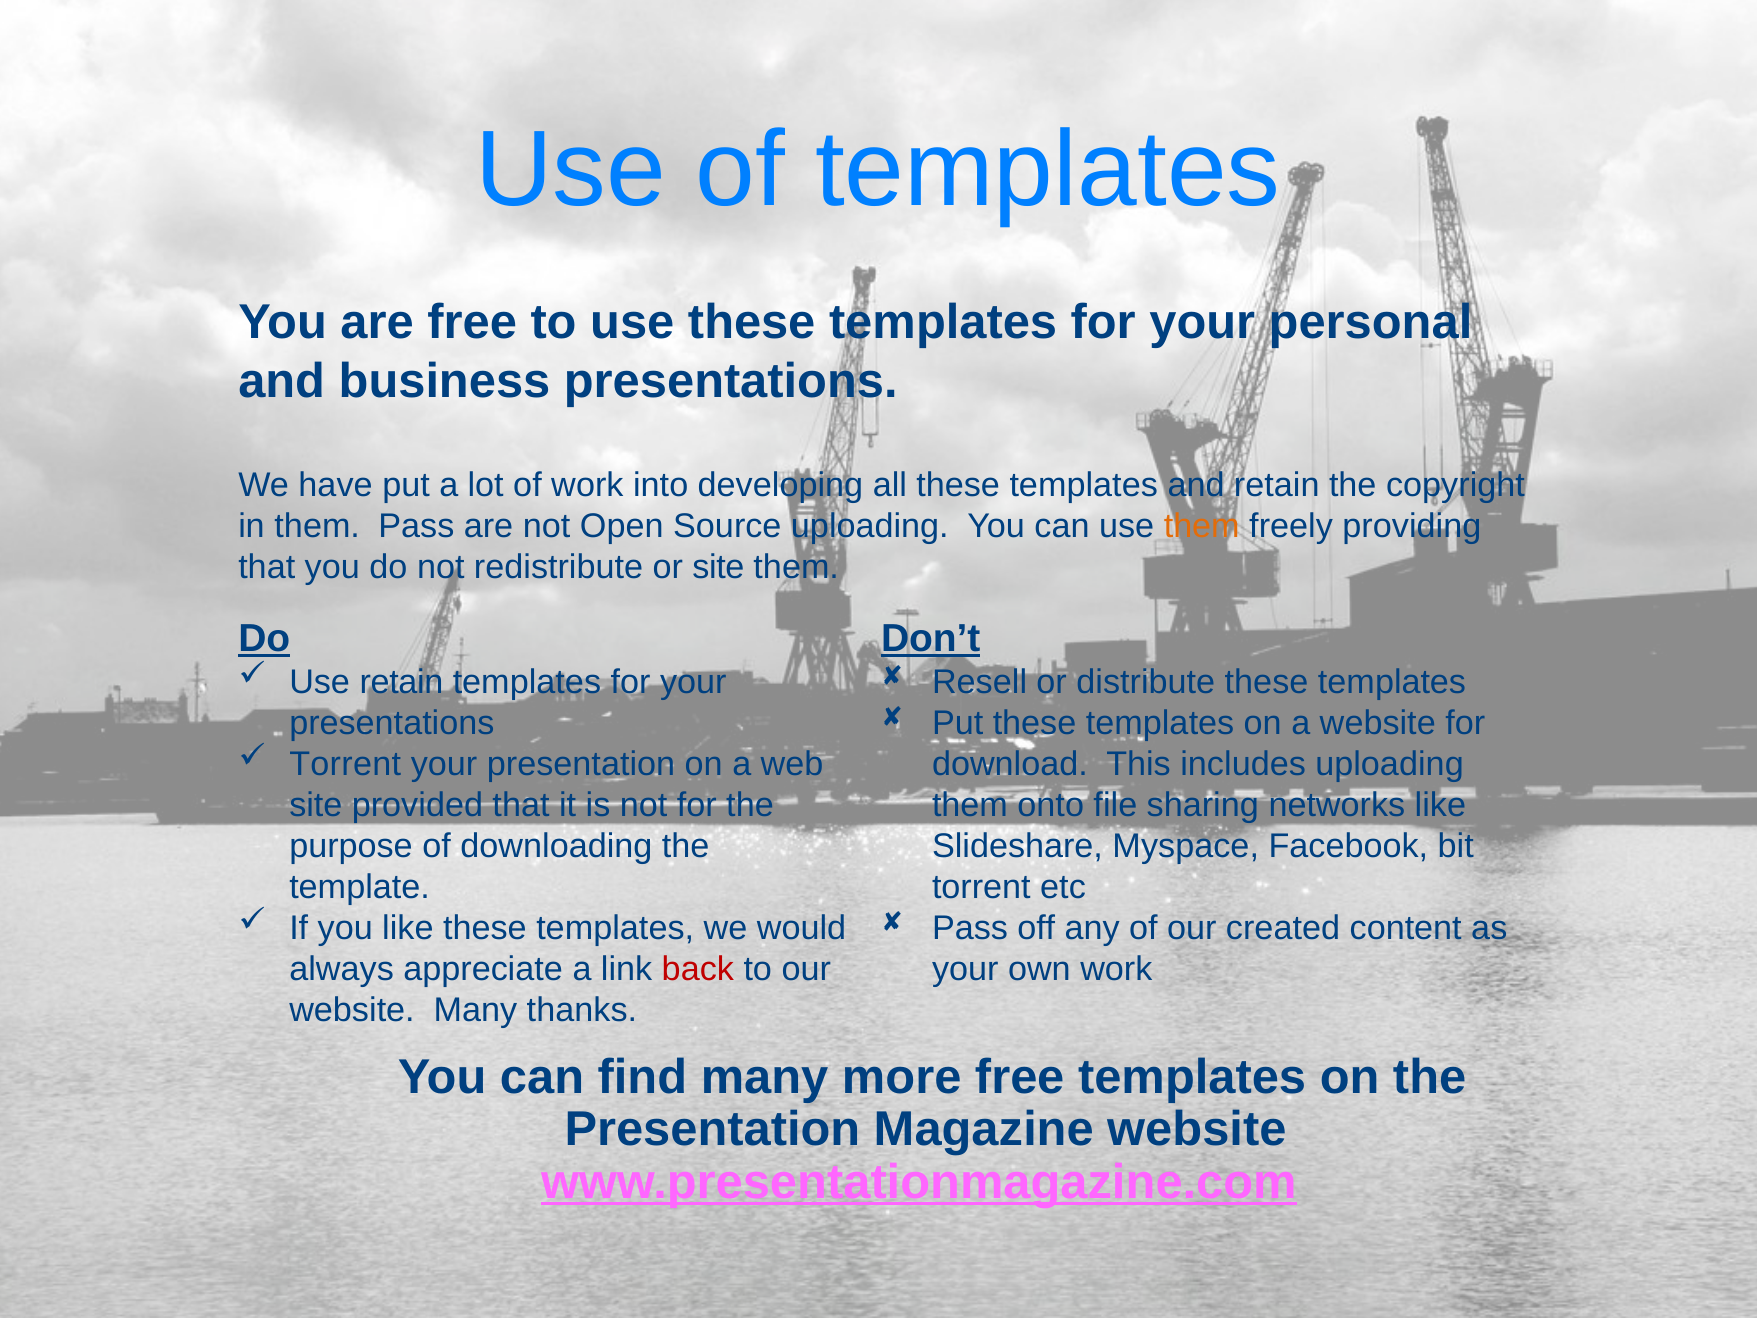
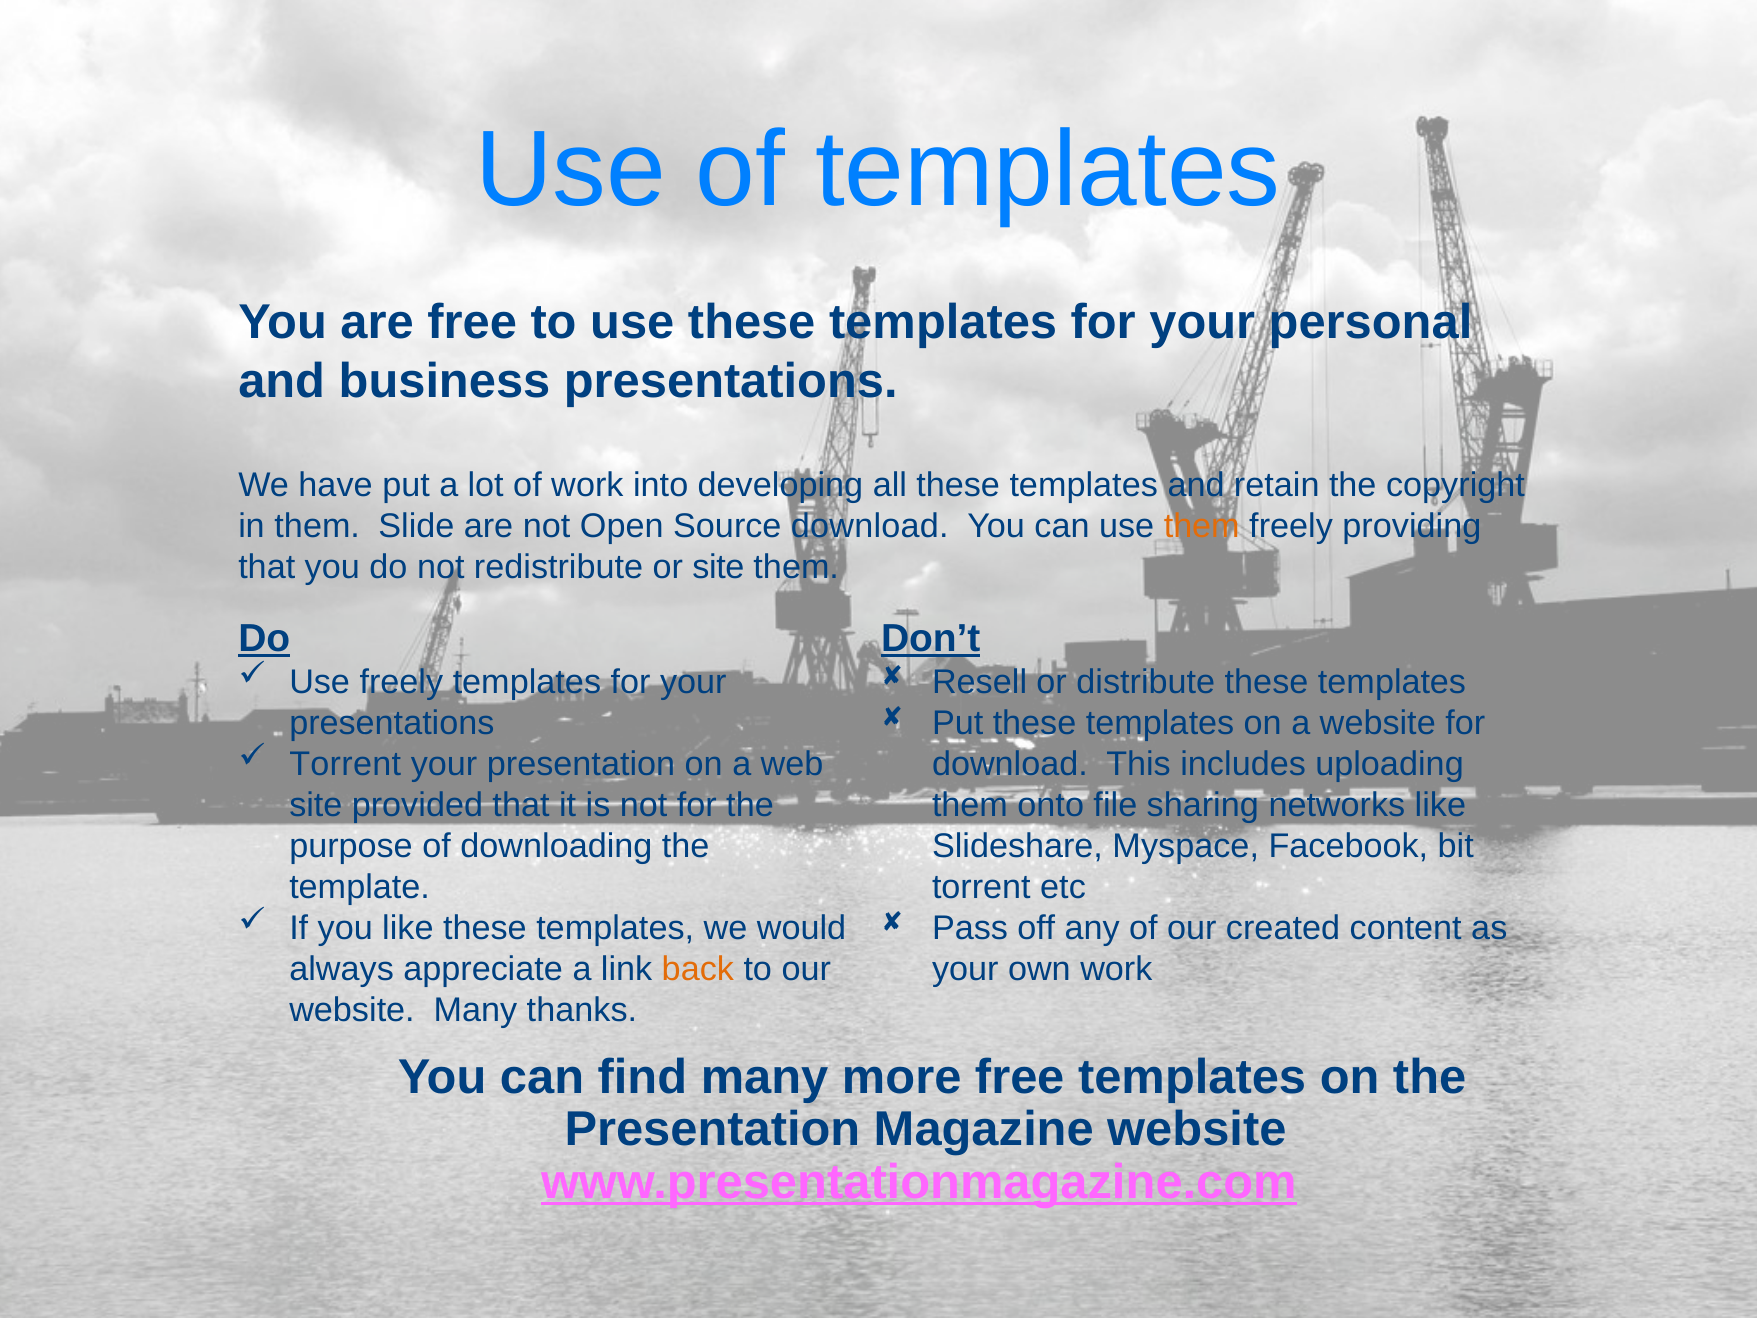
them Pass: Pass -> Slide (416, 526)
Source uploading: uploading -> download (870, 526)
Use retain: retain -> freely (401, 682)
back colour: red -> orange (698, 969)
